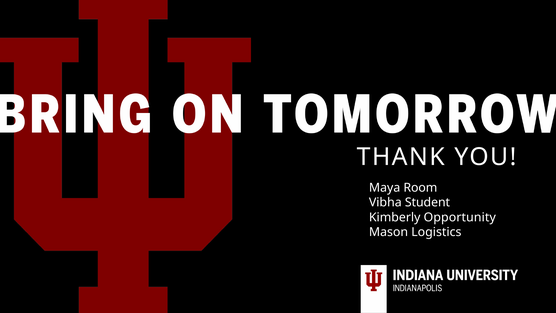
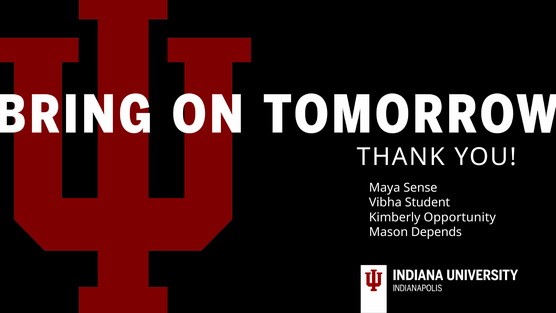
Room: Room -> Sense (420, 187)
Logistics: Logistics -> Depends (436, 232)
